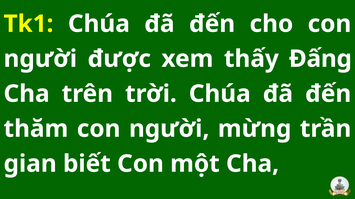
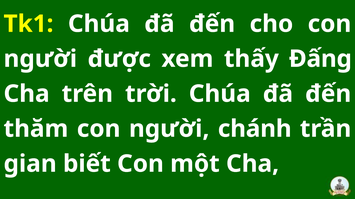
mừng: mừng -> chánh (255, 129)
